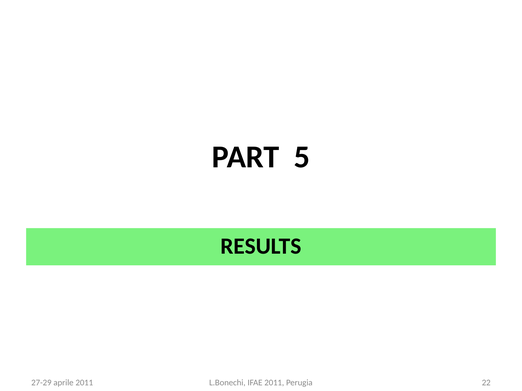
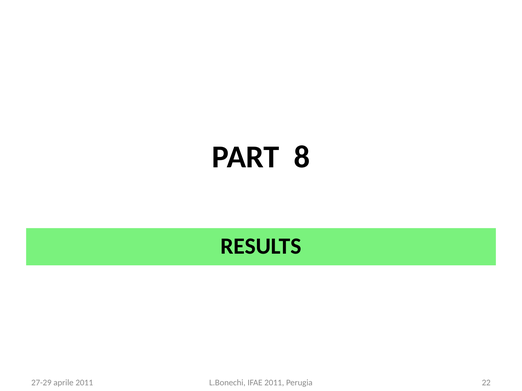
5: 5 -> 8 (302, 157)
